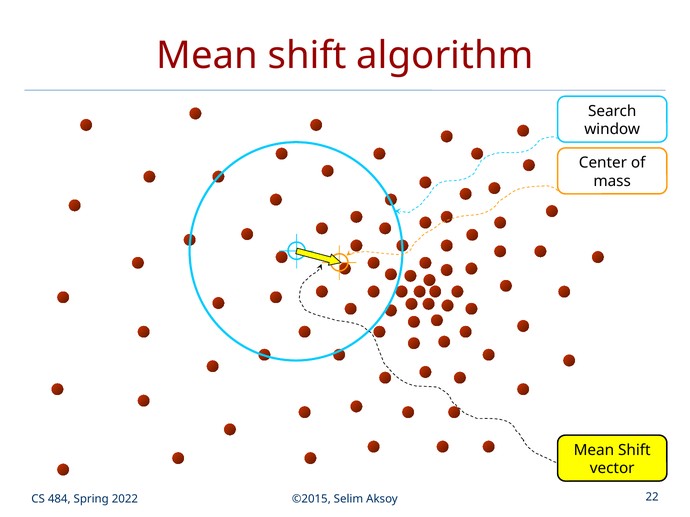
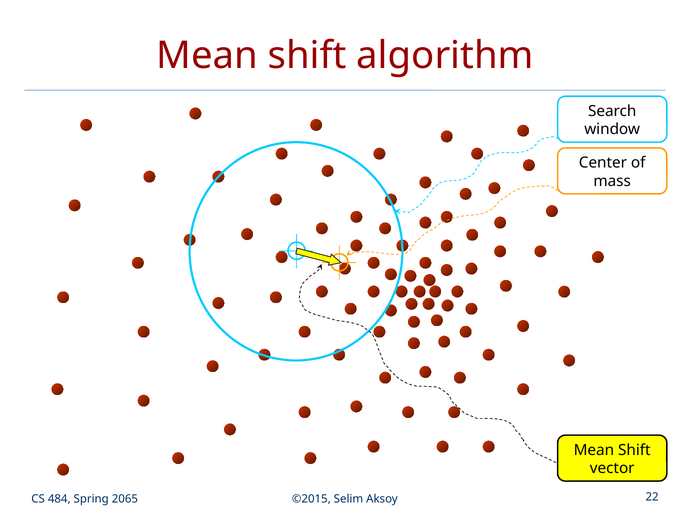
2022: 2022 -> 2065 (125, 499)
